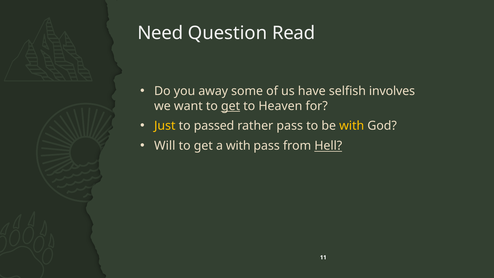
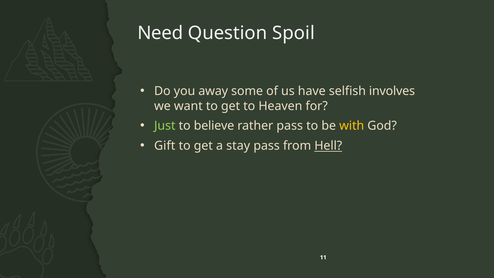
Read: Read -> Spoil (293, 33)
get underline: present -> none (231, 106)
Just colour: yellow -> light green (165, 126)
passed: passed -> believe (214, 126)
Will: Will -> Gift (165, 146)
a with: with -> stay (238, 146)
